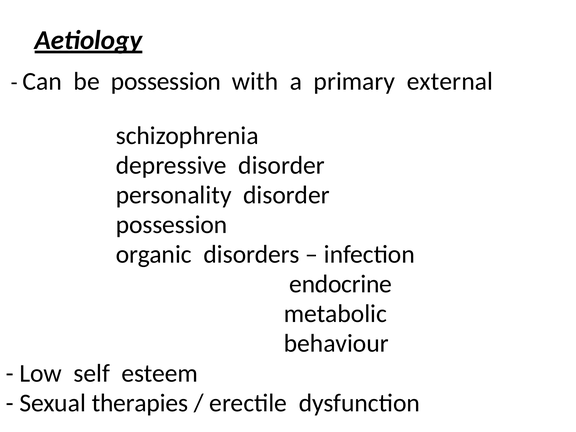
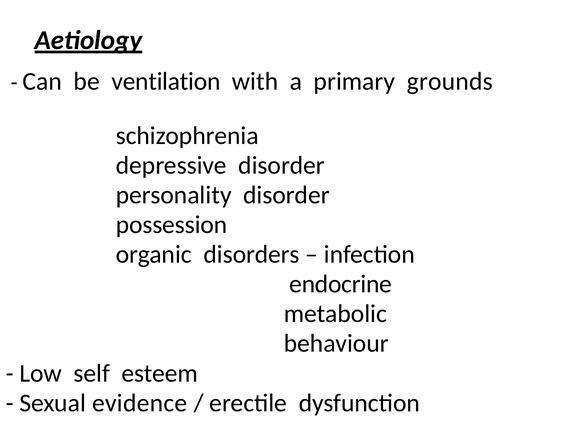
be possession: possession -> ventilation (166, 81)
external: external -> grounds (450, 81)
therapies: therapies -> evidence (140, 403)
